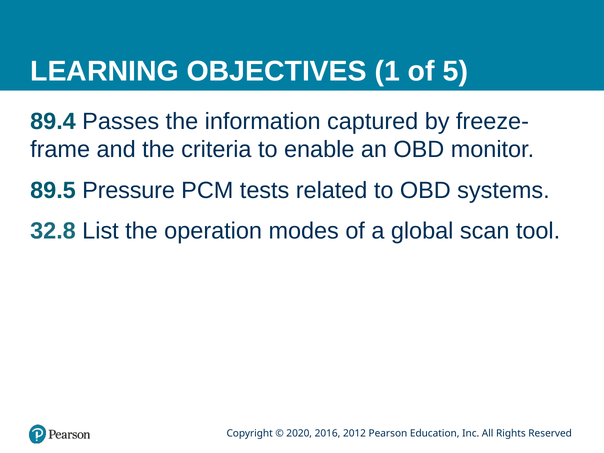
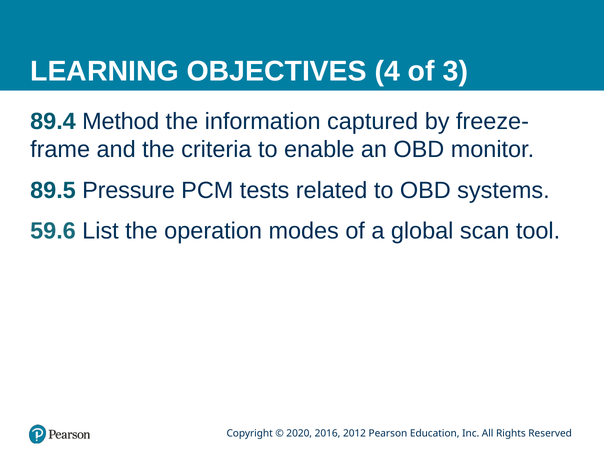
1: 1 -> 4 (387, 72)
5: 5 -> 3 (455, 72)
Passes: Passes -> Method (121, 121)
32.8: 32.8 -> 59.6 (53, 231)
